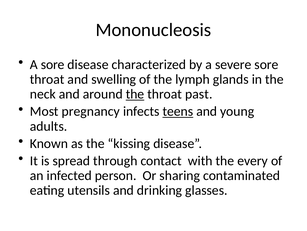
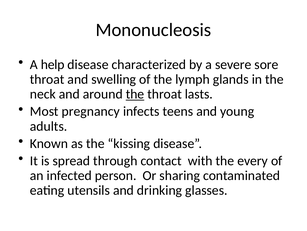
A sore: sore -> help (53, 64)
past: past -> lasts (199, 94)
teens underline: present -> none (178, 111)
